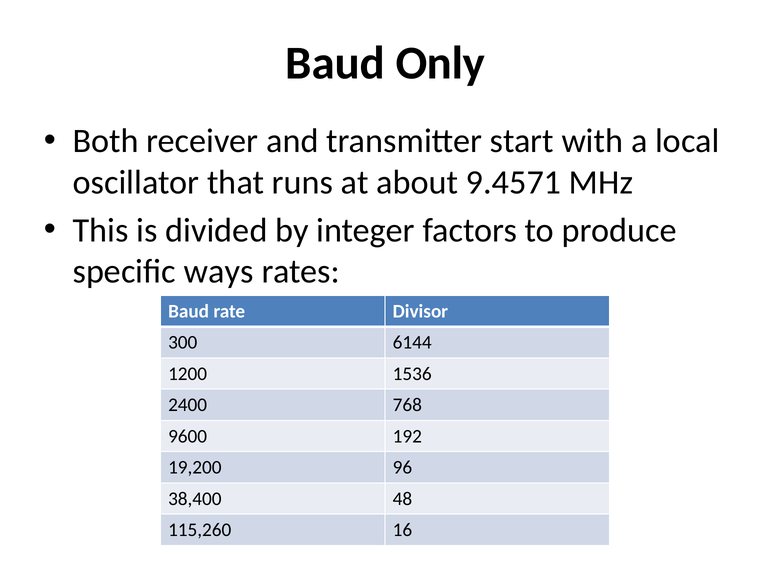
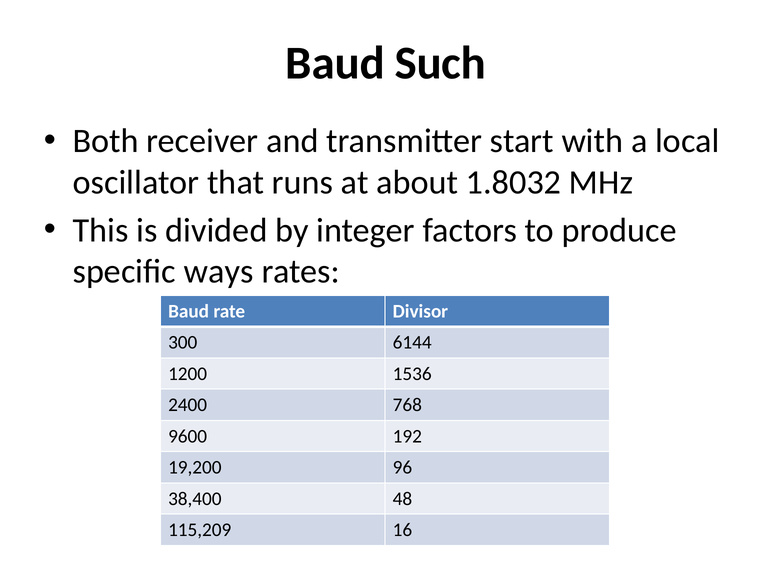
Only: Only -> Such (440, 63)
9.4571: 9.4571 -> 1.8032 (514, 182)
115,260: 115,260 -> 115,209 (200, 530)
